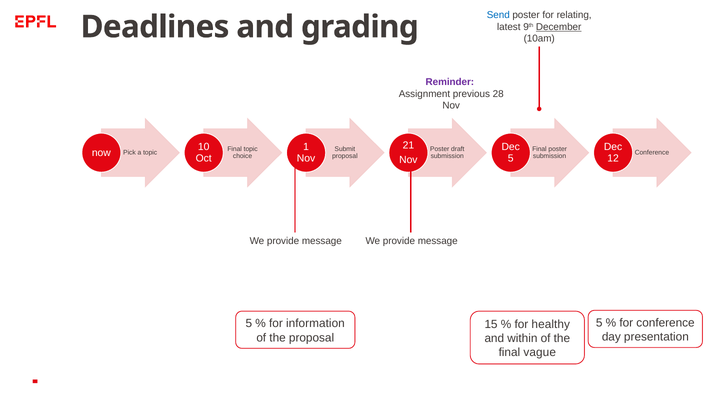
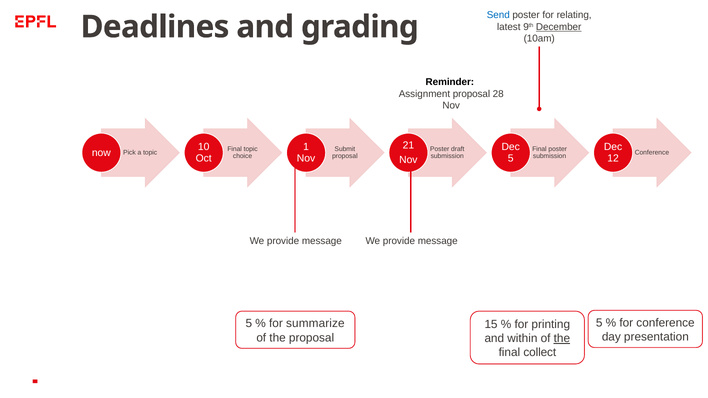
Reminder colour: purple -> black (450, 82)
Assignment previous: previous -> proposal (471, 94)
information: information -> summarize (315, 324)
healthy: healthy -> printing (551, 324)
the underline: none -> present (562, 339)
vague: vague -> collect (540, 353)
